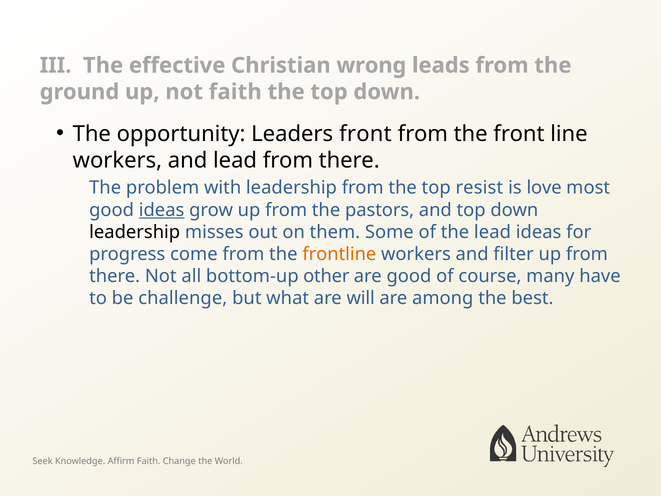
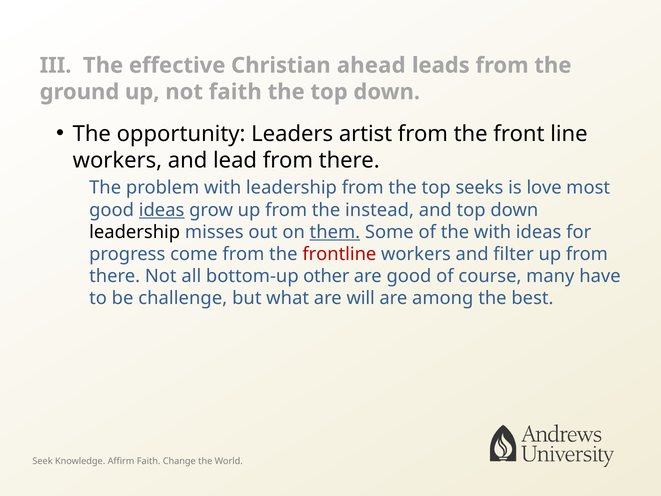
wrong: wrong -> ahead (371, 65)
Leaders front: front -> artist (366, 134)
resist: resist -> seeks (479, 188)
pastors: pastors -> instead (380, 210)
them underline: none -> present (335, 232)
the lead: lead -> with (493, 232)
frontline colour: orange -> red (339, 254)
